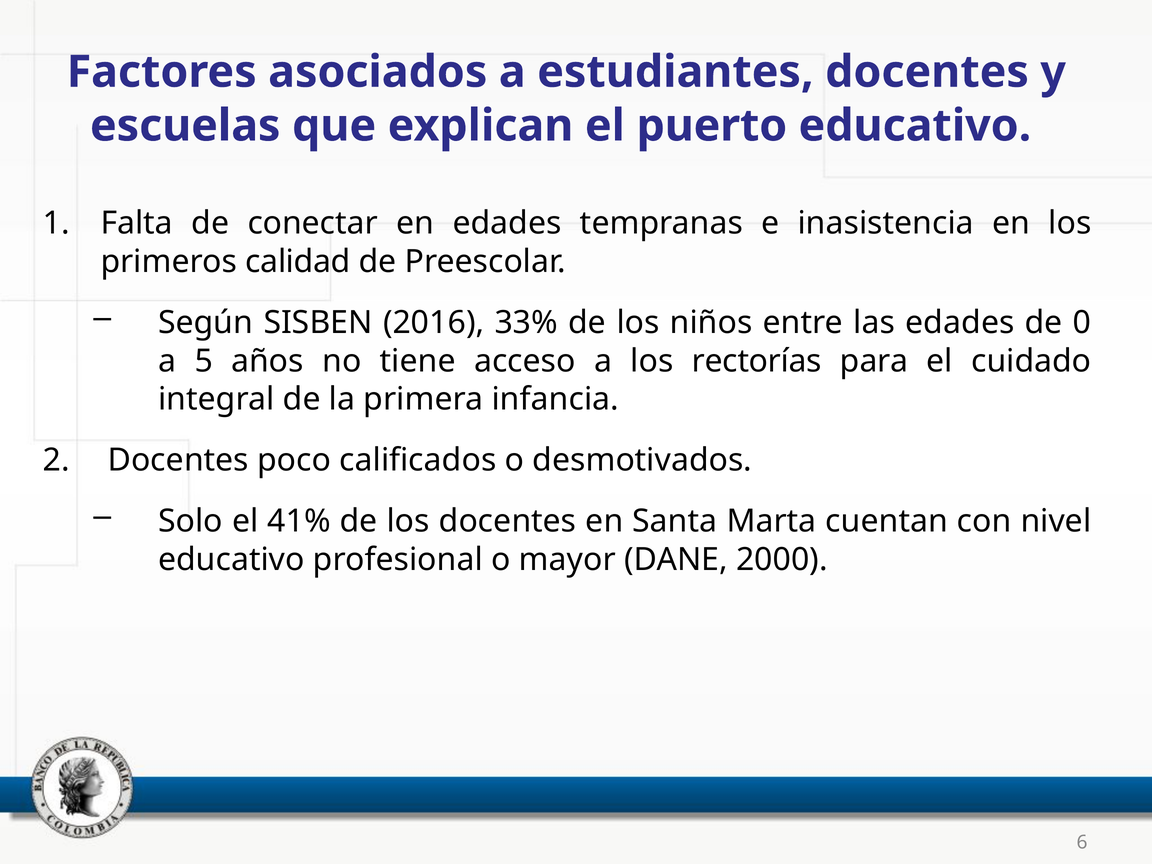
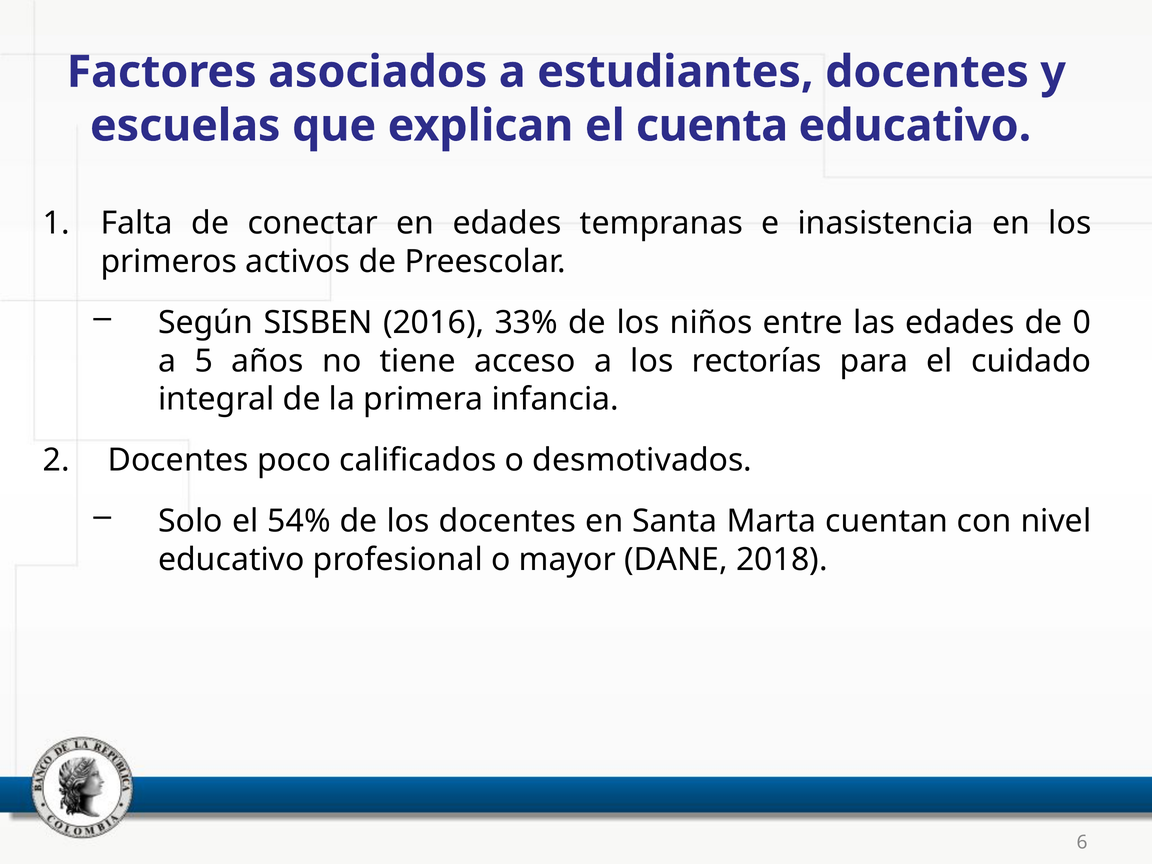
puerto: puerto -> cuenta (712, 126)
calidad: calidad -> activos (298, 262)
41%: 41% -> 54% (299, 521)
2000: 2000 -> 2018 (782, 559)
